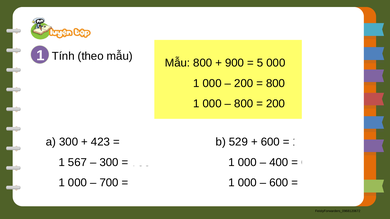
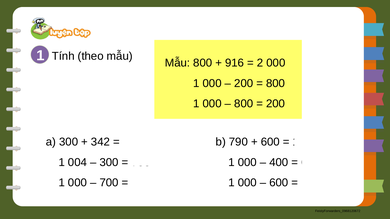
900: 900 -> 916 (235, 63)
5: 5 -> 2 (260, 63)
423: 423 -> 342 (100, 142)
529: 529 -> 790 (238, 142)
567: 567 -> 004 (77, 163)
